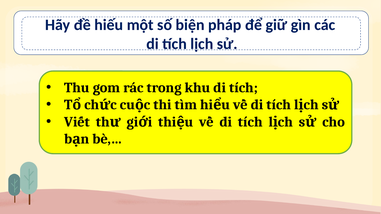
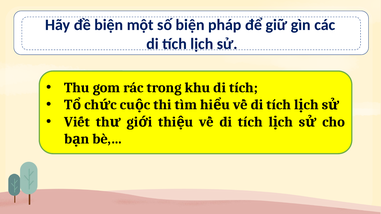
đề hiếu: hiếu -> biện (109, 25)
